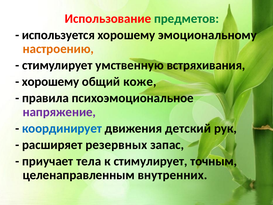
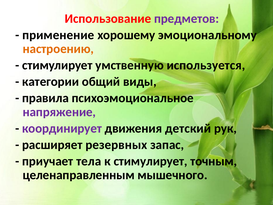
предметов colour: green -> purple (187, 19)
используется: используется -> применение (58, 35)
встряхивания: встряхивания -> используется (206, 65)
хорошему: хорошему -> категории (51, 82)
коже: коже -> виды (140, 82)
координирует colour: blue -> purple (62, 128)
внутренних: внутренних -> мышечного (173, 175)
